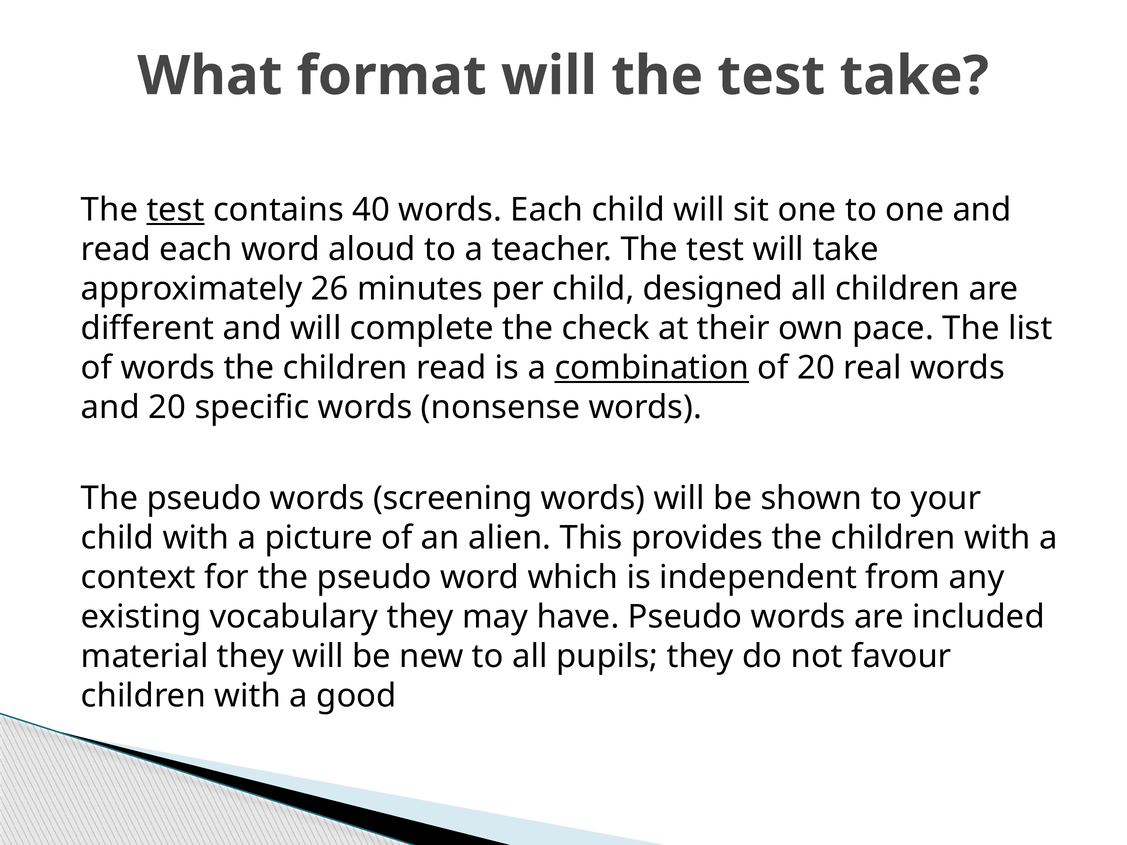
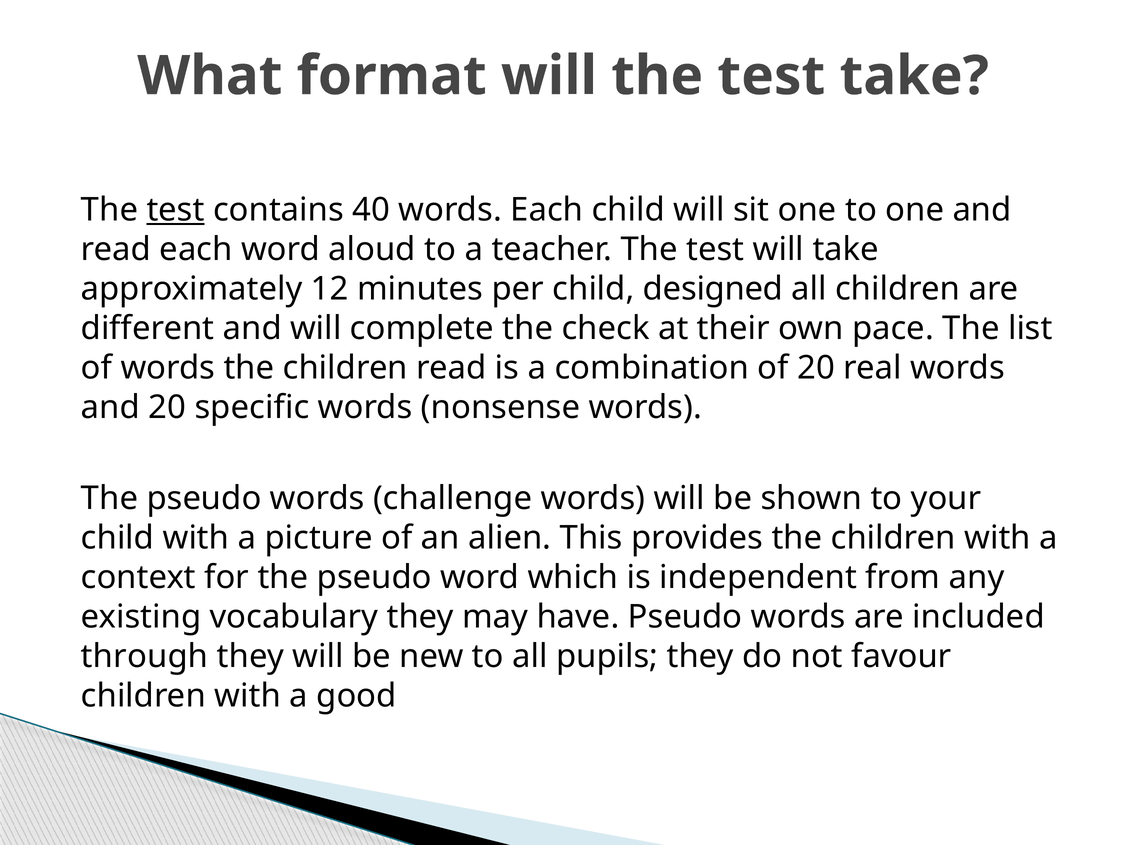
26: 26 -> 12 (330, 289)
combination underline: present -> none (652, 368)
screening: screening -> challenge (453, 499)
material: material -> through (145, 657)
